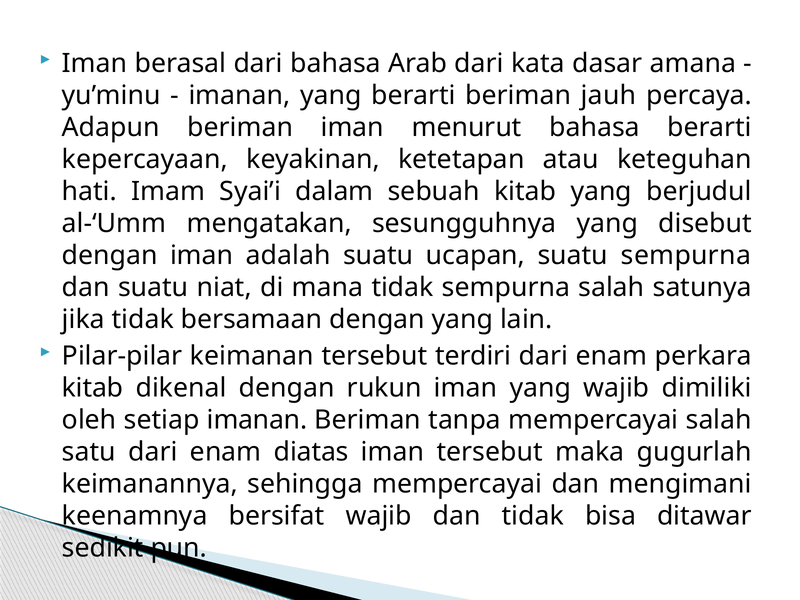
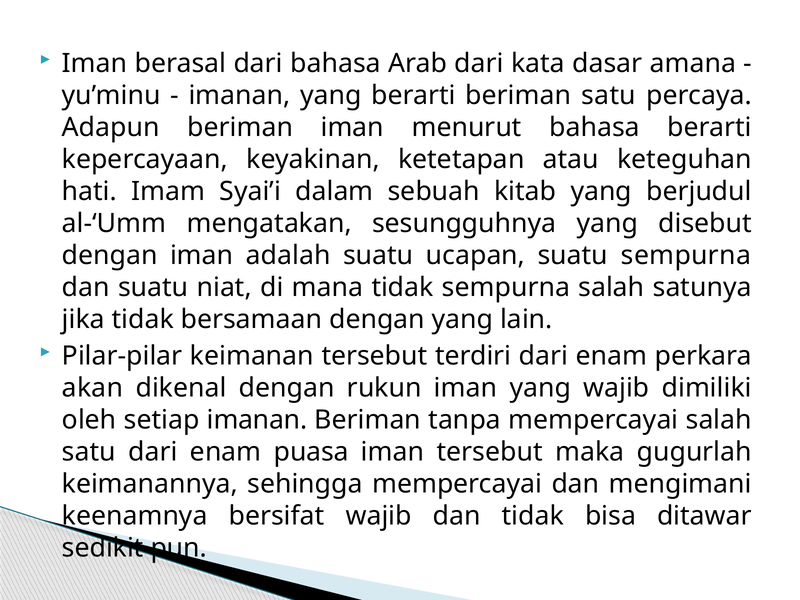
beriman jauh: jauh -> satu (609, 96)
kitab: kitab -> akan (92, 388)
diatas: diatas -> puasa (311, 452)
